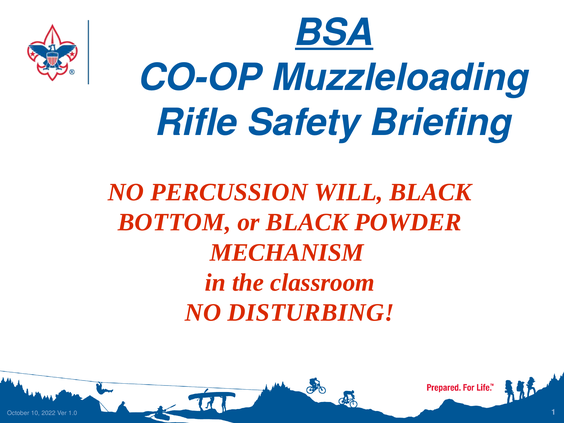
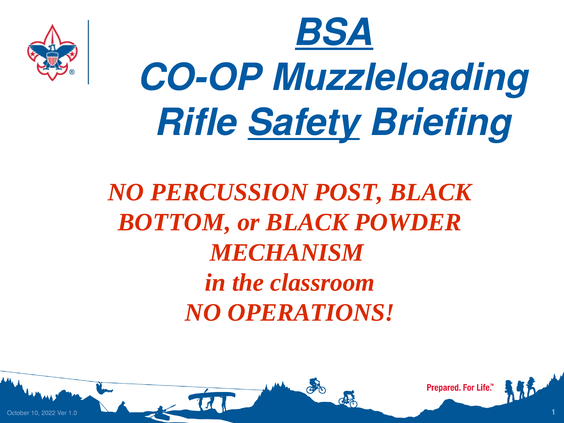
Safety underline: none -> present (304, 123)
WILL: WILL -> POST (349, 192)
DISTURBING: DISTURBING -> OPERATIONS (311, 313)
